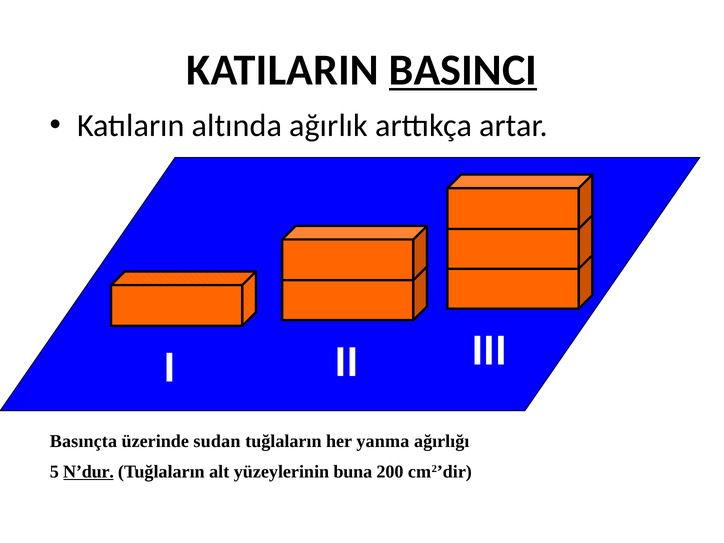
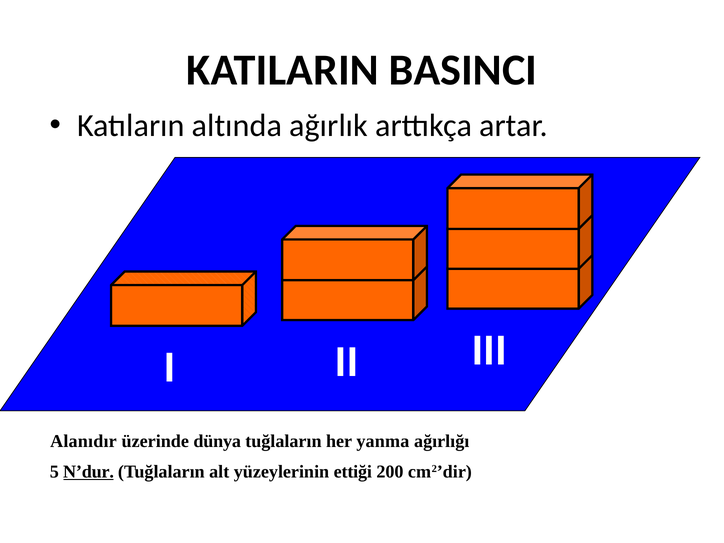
BASINCI underline: present -> none (463, 70)
Basınçta: Basınçta -> Alanıdır (83, 441)
sudan: sudan -> dünya (217, 441)
buna: buna -> ettiği (353, 472)
